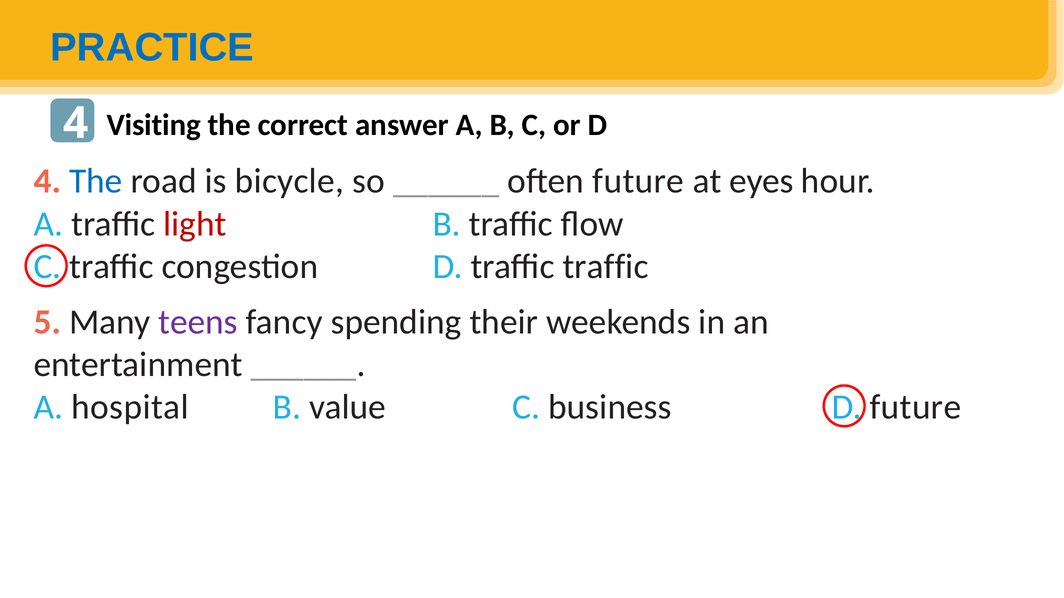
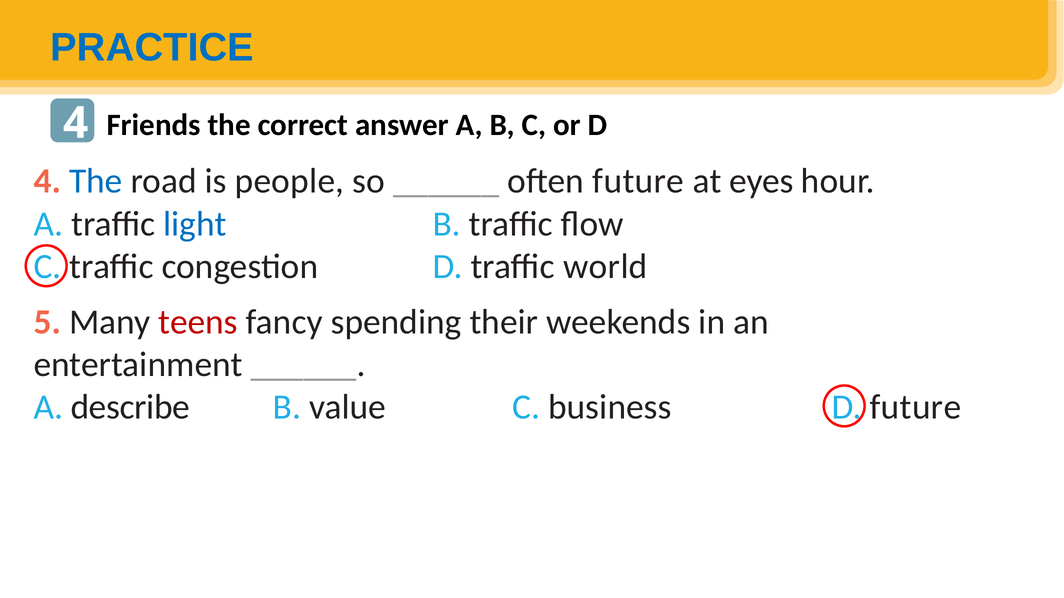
Visiting: Visiting -> Friends (154, 125)
bicycle: bicycle -> people (289, 181)
light colour: red -> blue (195, 224)
traffic traffic: traffic -> world (605, 267)
teens colour: purple -> red (198, 322)
hospital: hospital -> describe (130, 408)
